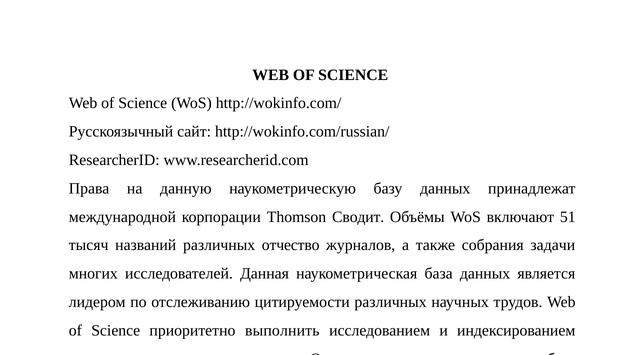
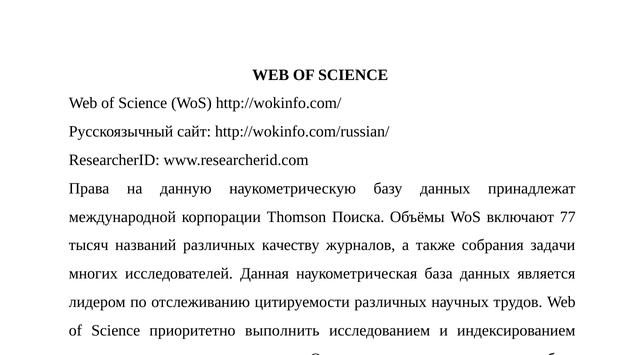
Сводит: Сводит -> Поиска (358, 216)
51: 51 -> 77 (568, 216)
отчество: отчество -> качеству (291, 245)
